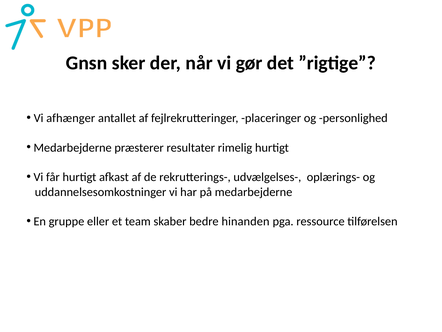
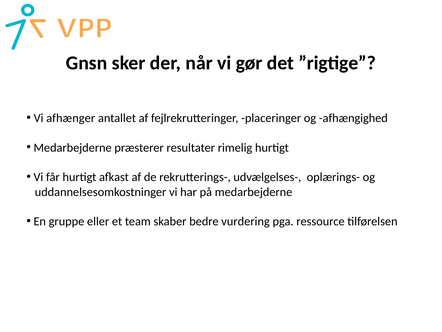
personlighed: personlighed -> afhængighed (353, 118)
hinanden: hinanden -> vurdering (246, 221)
